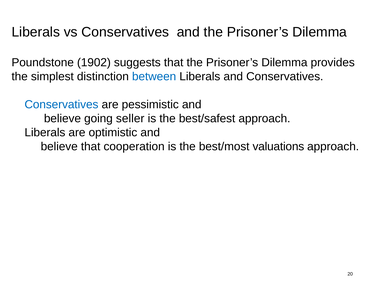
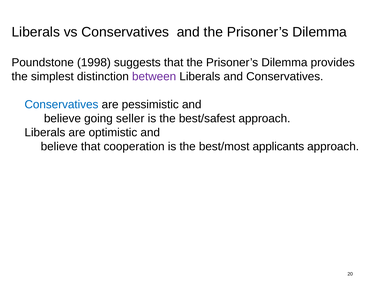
1902: 1902 -> 1998 (94, 63)
between colour: blue -> purple (154, 77)
valuations: valuations -> applicants (278, 147)
